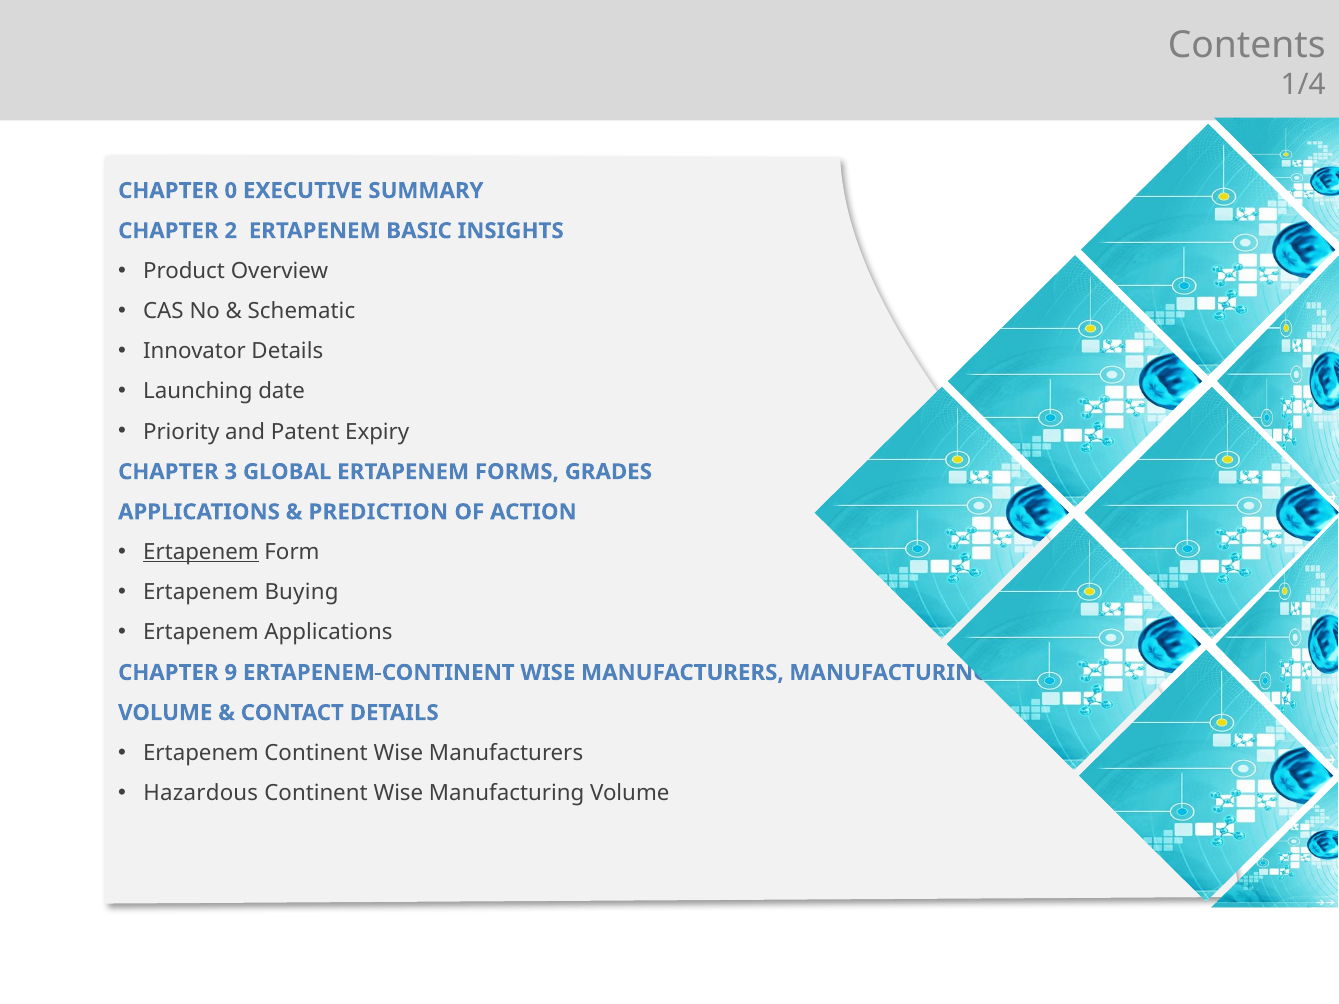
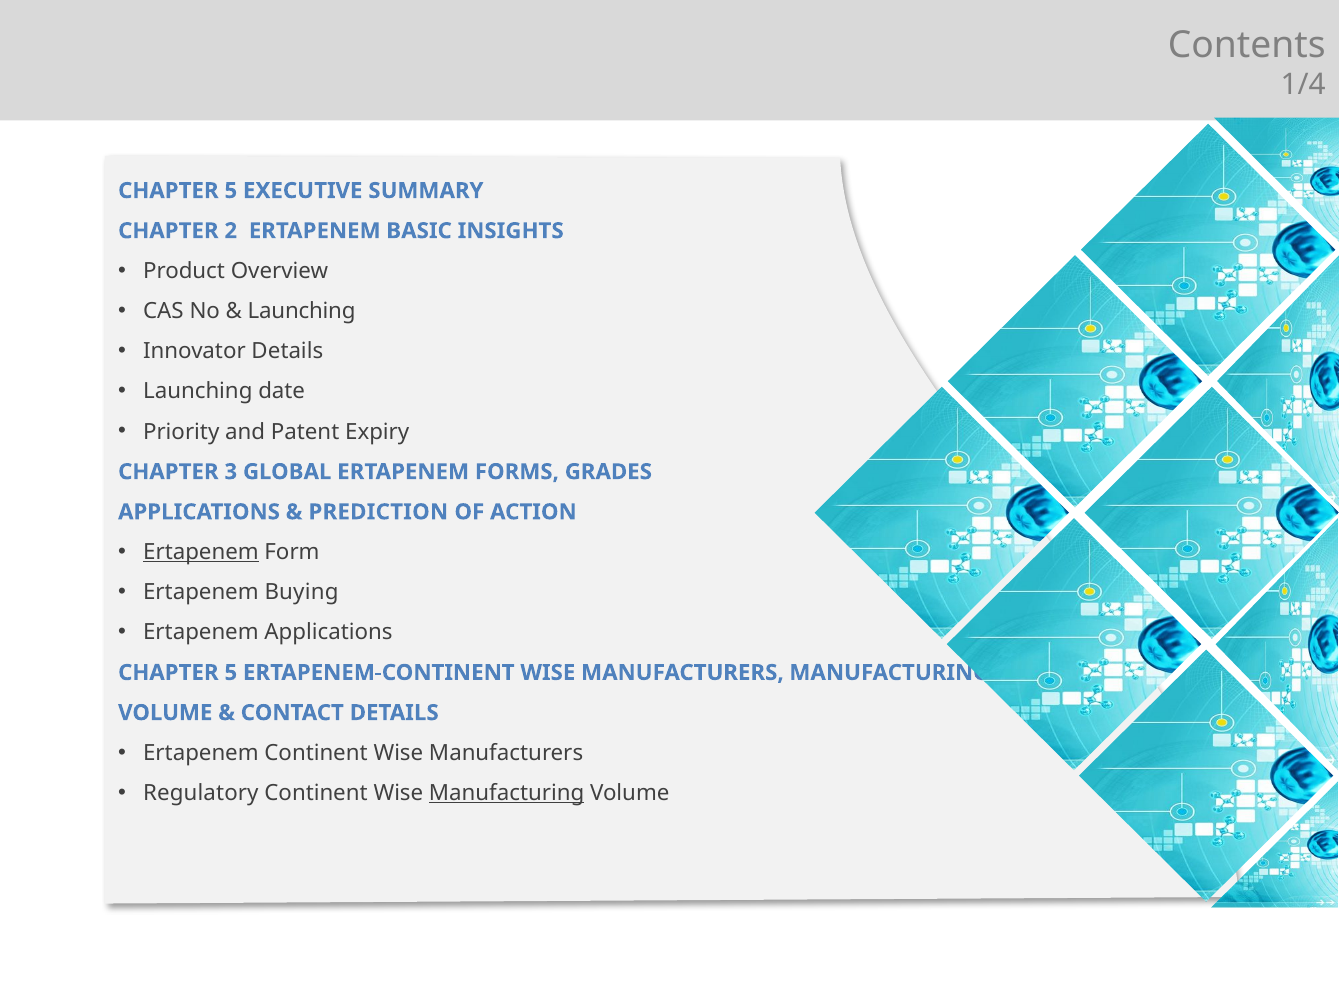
0: 0 -> 5 (231, 191)
Schematic: Schematic -> Launching (302, 311)
9: 9 -> 5 (231, 673)
Hazardous: Hazardous -> Regulatory (201, 793)
Manufacturing underline: none -> present (507, 793)
